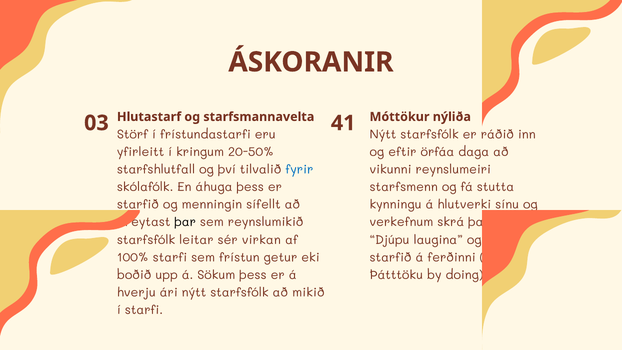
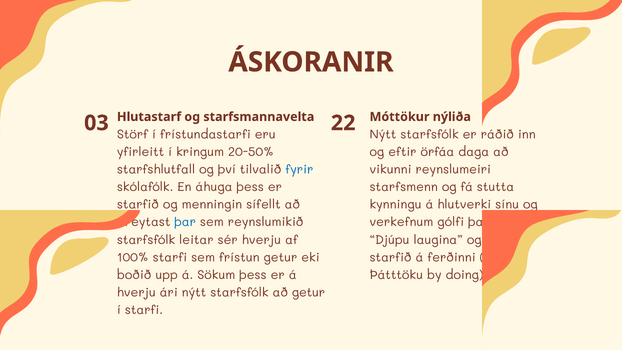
41: 41 -> 22 (343, 123)
þar colour: black -> blue (185, 222)
skrá: skrá -> gólfi (451, 222)
sér virkan: virkan -> hverju (261, 240)
að mikið: mikið -> getur (309, 293)
